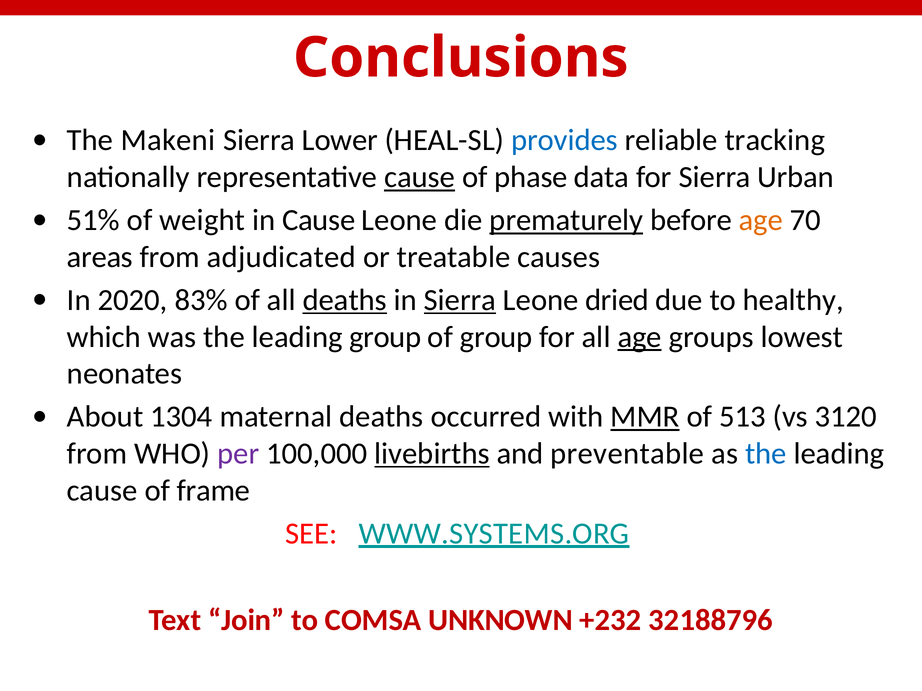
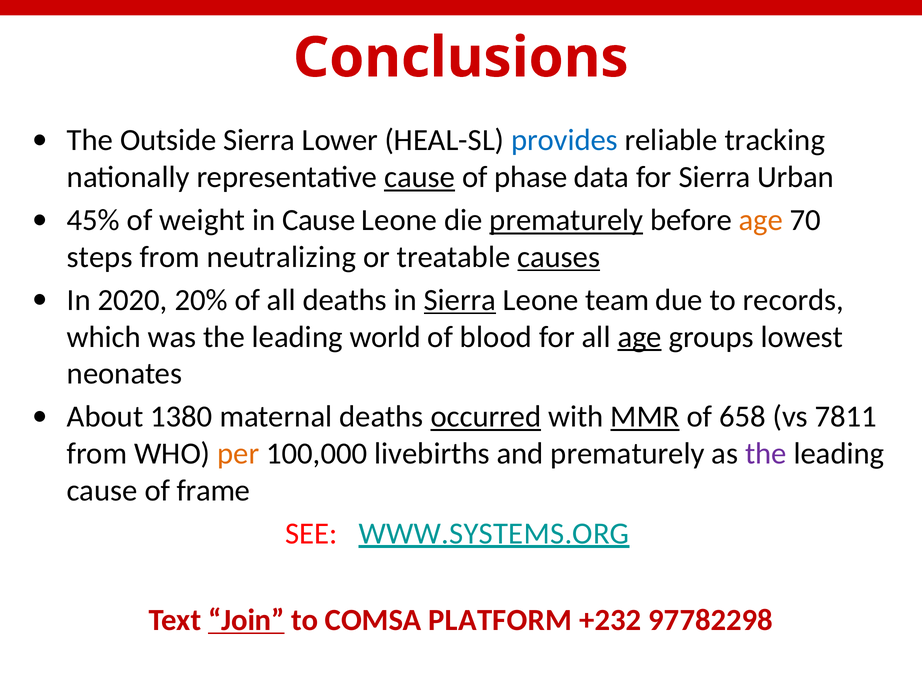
Makeni: Makeni -> Outside (168, 140)
51%: 51% -> 45% (93, 220)
areas: areas -> steps (100, 257)
adjudicated: adjudicated -> neutralizing (281, 257)
causes underline: none -> present (559, 257)
83%: 83% -> 20% (201, 300)
deaths underline: present -> none (345, 300)
dried: dried -> team (617, 300)
healthy: healthy -> records (793, 300)
leading group: group -> world (385, 337)
of group: group -> blood (496, 337)
1304: 1304 -> 1380 (181, 417)
occurred underline: none -> present (486, 417)
513: 513 -> 658 (742, 417)
3120: 3120 -> 7811 (846, 417)
per colour: purple -> orange (238, 454)
livebirths underline: present -> none (432, 454)
and preventable: preventable -> prematurely (627, 454)
the colour: blue -> purple (766, 454)
Join underline: none -> present (246, 620)
UNKNOWN: UNKNOWN -> PLATFORM (500, 620)
32188796: 32188796 -> 97782298 (711, 620)
